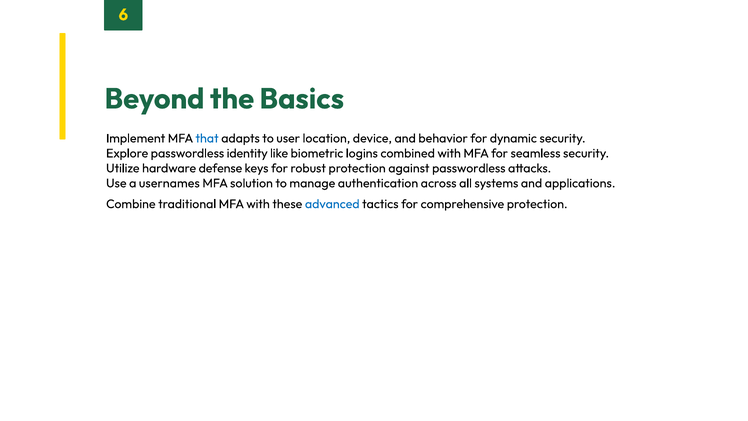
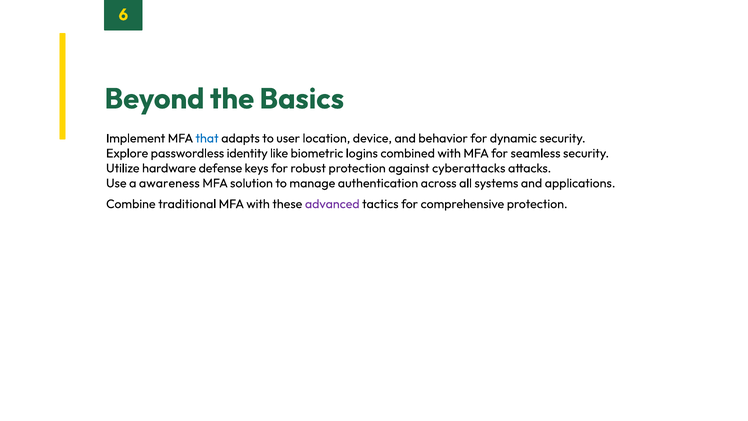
against passwordless: passwordless -> cyberattacks (469, 168)
usernames: usernames -> awareness (169, 183)
advanced colour: blue -> purple (332, 204)
